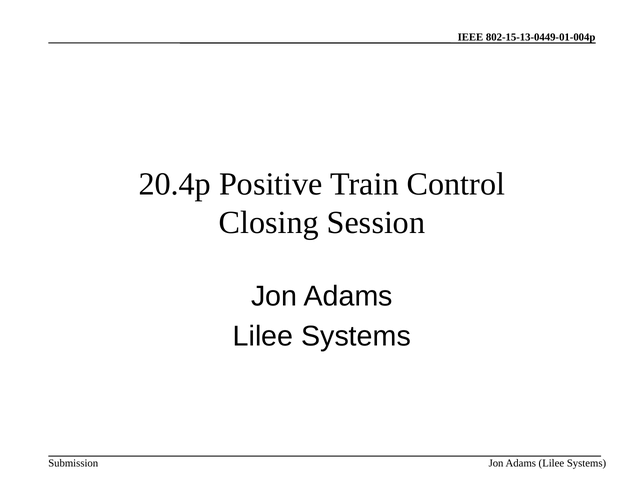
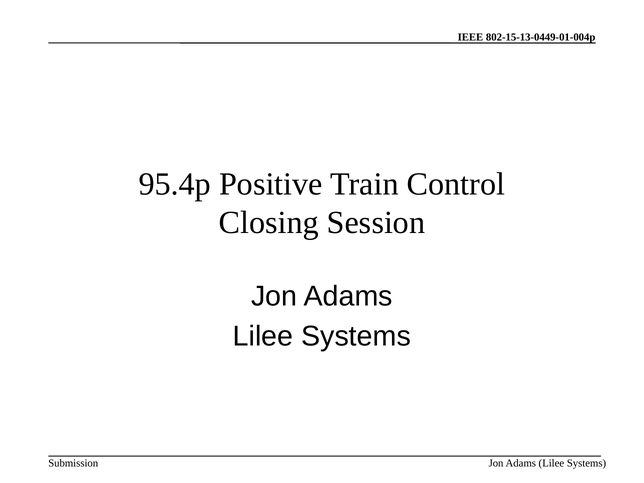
20.4p: 20.4p -> 95.4p (175, 184)
